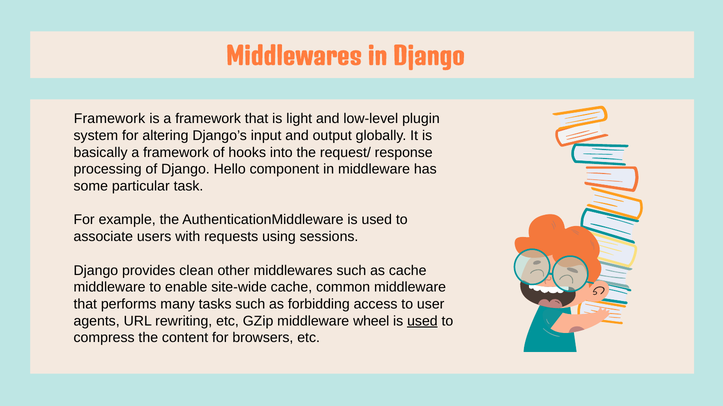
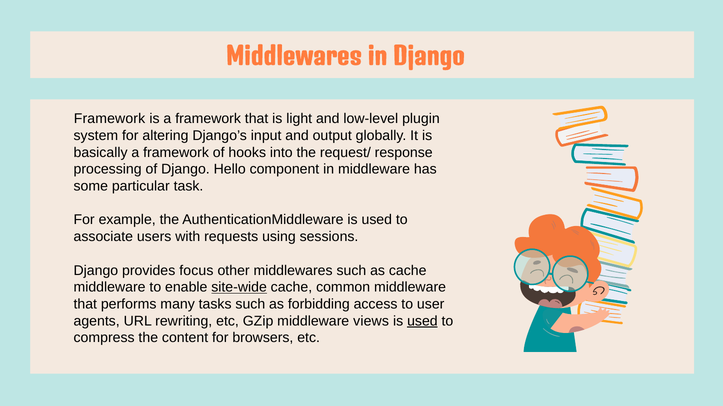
clean: clean -> focus (196, 271)
site-wide underline: none -> present (239, 288)
wheel: wheel -> views (371, 322)
